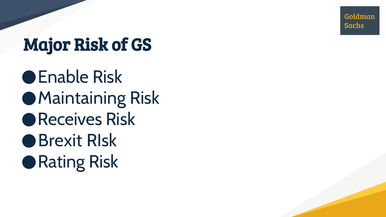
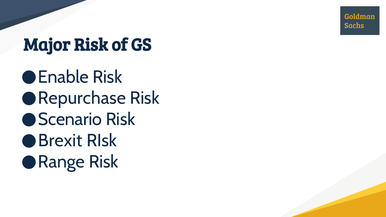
Maintaining: Maintaining -> Repurchase (82, 98)
Receives: Receives -> Scenario (70, 119)
Rating: Rating -> Range (61, 162)
